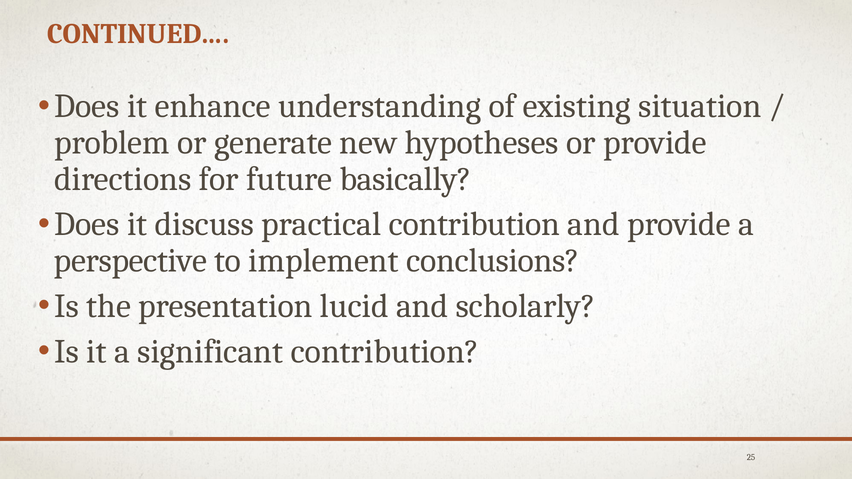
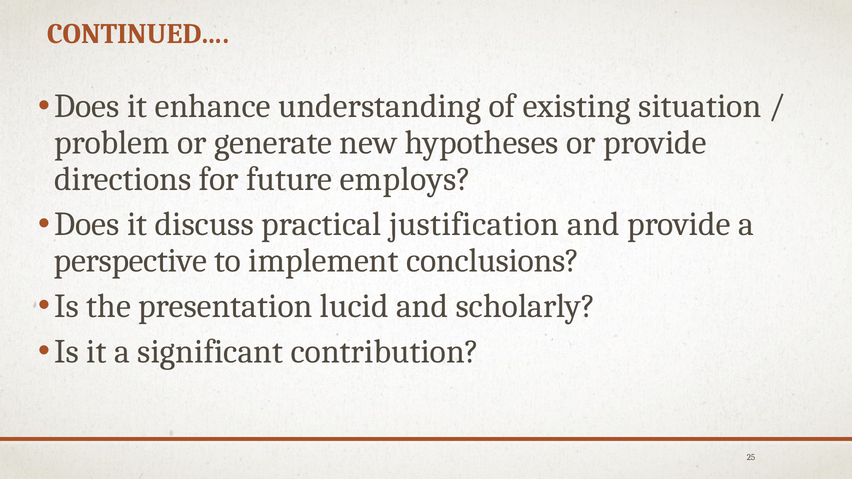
basically: basically -> employs (405, 179)
practical contribution: contribution -> justification (474, 224)
